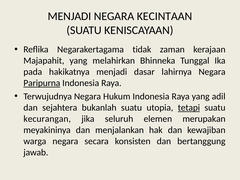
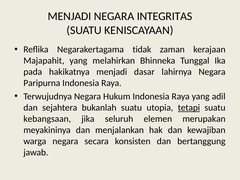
KECINTAAN: KECINTAAN -> INTEGRITAS (165, 16)
Paripurna underline: present -> none (42, 83)
kecurangan: kecurangan -> kebangsaan (47, 119)
